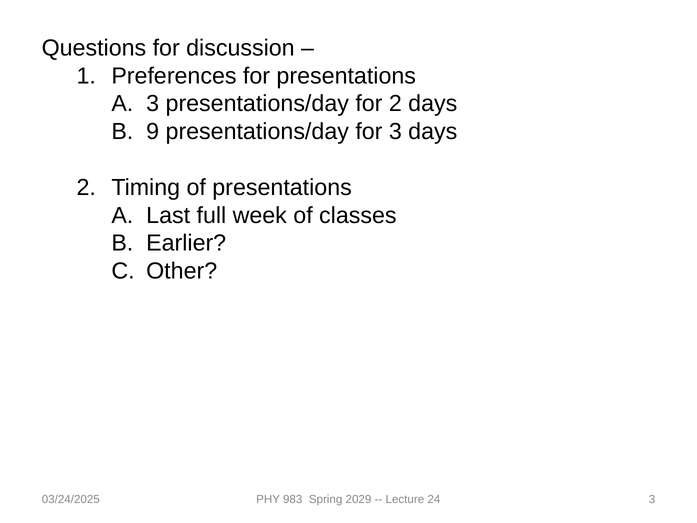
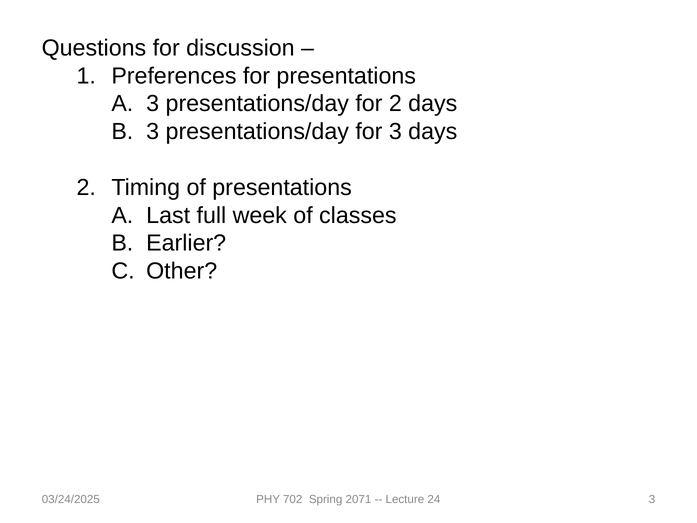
9: 9 -> 3 (153, 132)
983: 983 -> 702 (293, 499)
2029: 2029 -> 2071 (358, 499)
